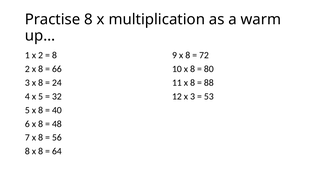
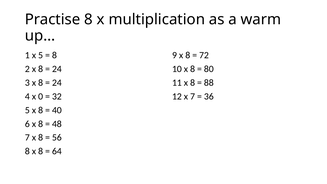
x 2: 2 -> 5 (41, 55)
66: 66 -> 24 (57, 69)
x 5: 5 -> 0 (41, 96)
x 3: 3 -> 7 (193, 96)
53: 53 -> 36 (209, 96)
